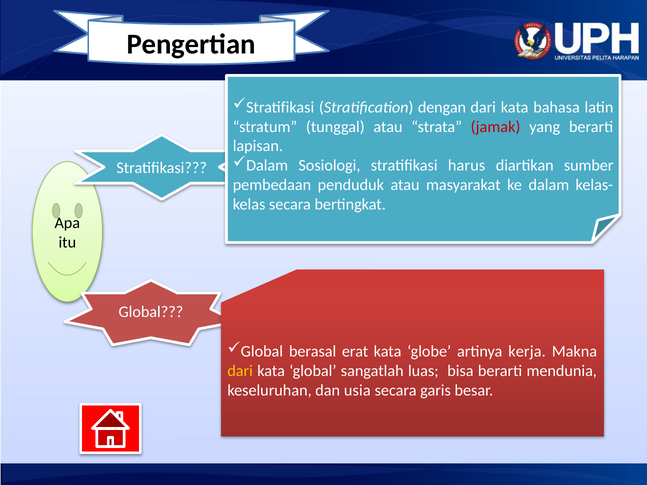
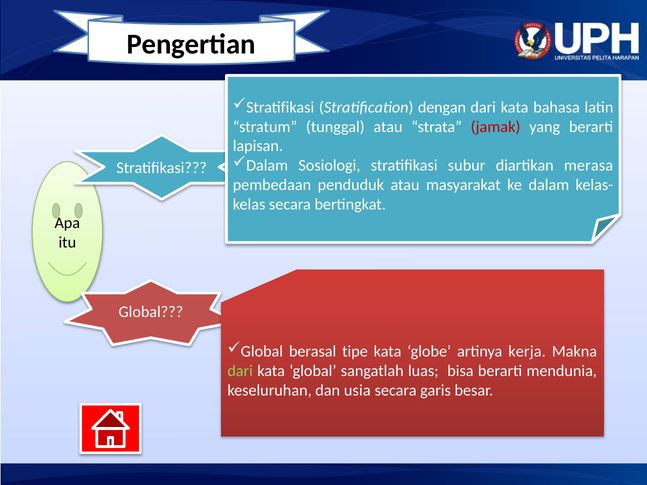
harus: harus -> subur (467, 166)
sumber: sumber -> merasa (589, 166)
erat: erat -> tipe (355, 352)
dari colour: yellow -> light green (240, 371)
